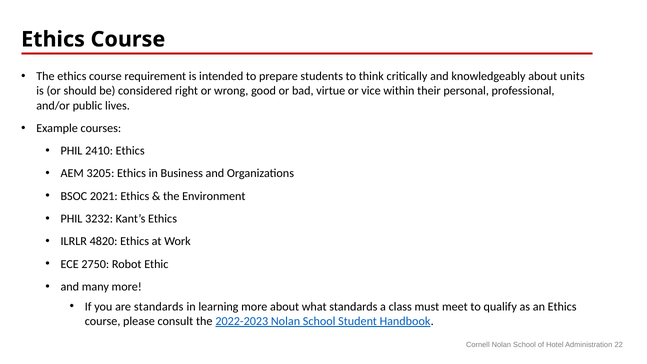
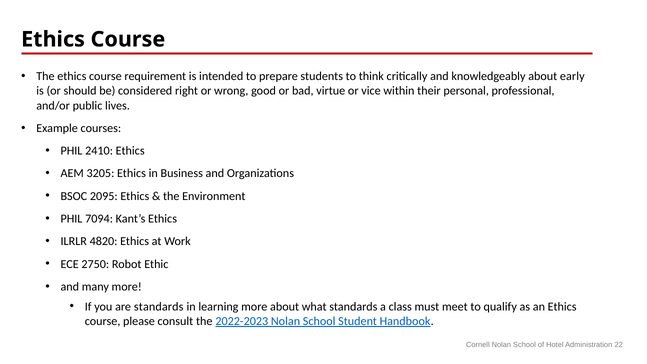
units: units -> early (572, 76)
2021: 2021 -> 2095 (104, 196)
3232: 3232 -> 7094 (99, 219)
